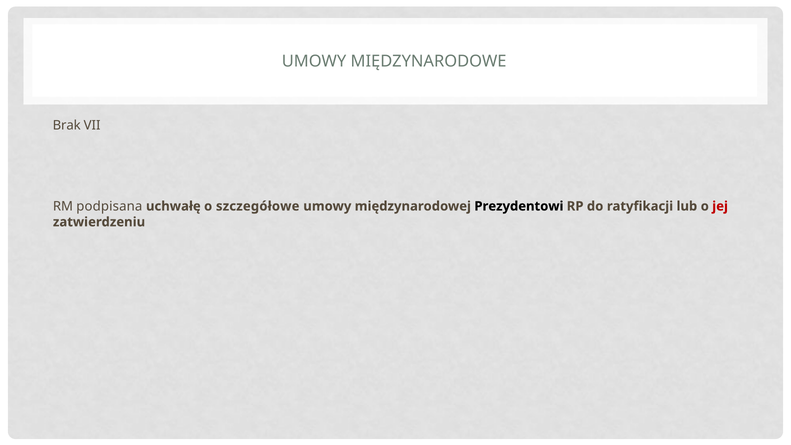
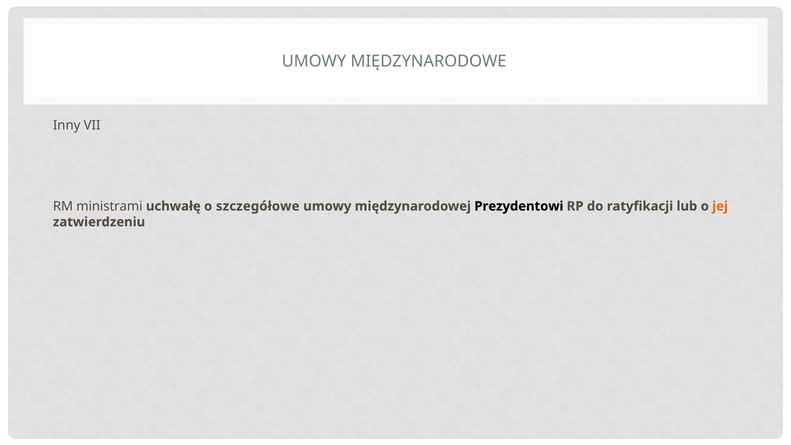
Brak: Brak -> Inny (67, 125)
podpisana: podpisana -> ministrami (109, 206)
jej colour: red -> orange (720, 206)
